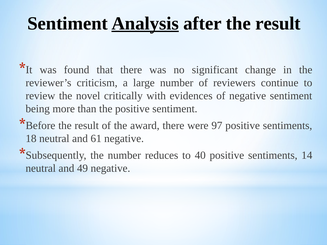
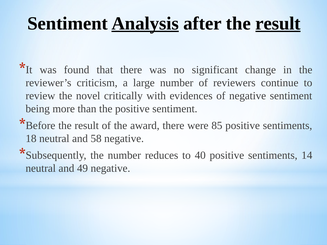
result underline: none -> present (278, 23)
97: 97 -> 85 (217, 126)
61: 61 -> 58 (96, 139)
